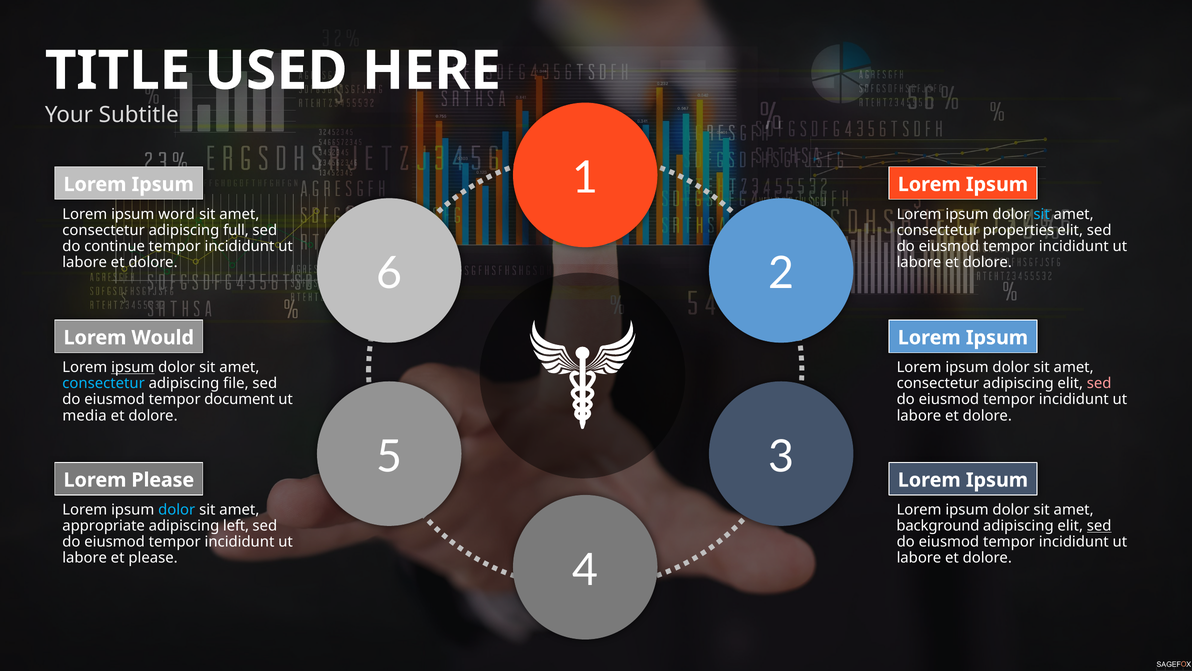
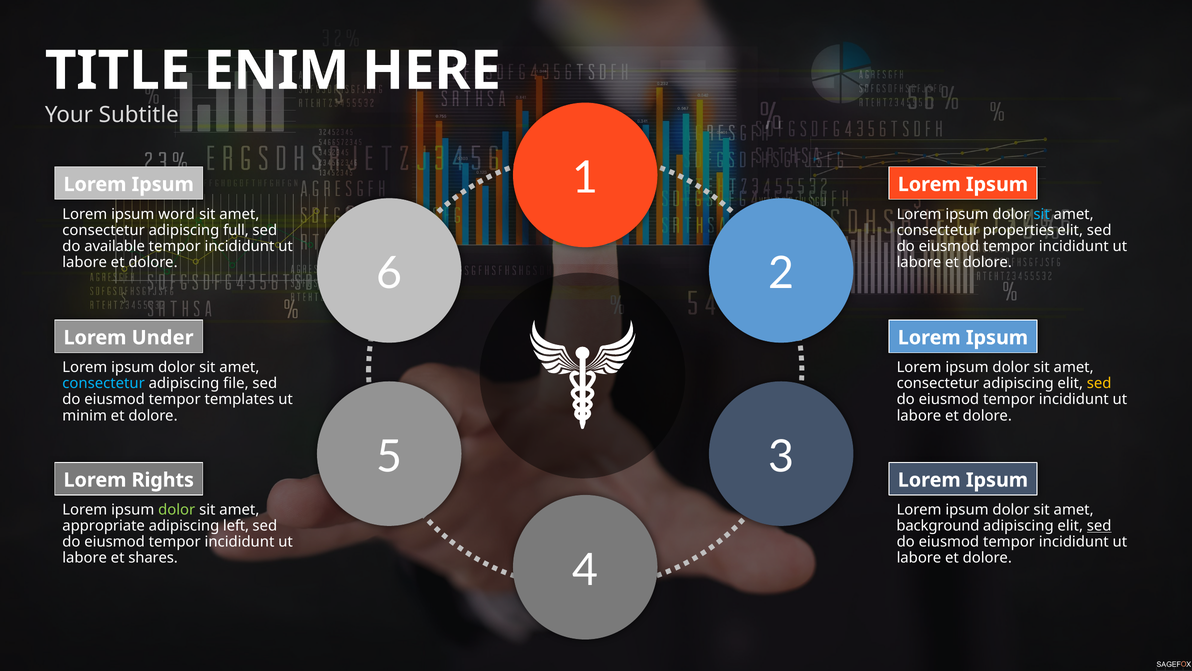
USED: USED -> ENIM (276, 71)
continue: continue -> available (115, 246)
Would: Would -> Under (163, 337)
ipsum underline: present -> none (133, 367)
sed colour: pink -> yellow (1099, 383)
document: document -> templates (239, 399)
media: media -> minim (85, 415)
Lorem Please: Please -> Rights (163, 480)
dolor colour: light blue -> light green (177, 509)
et please: please -> shares (153, 558)
